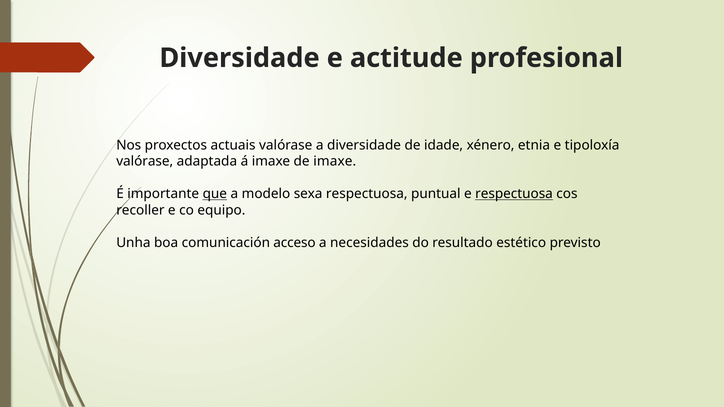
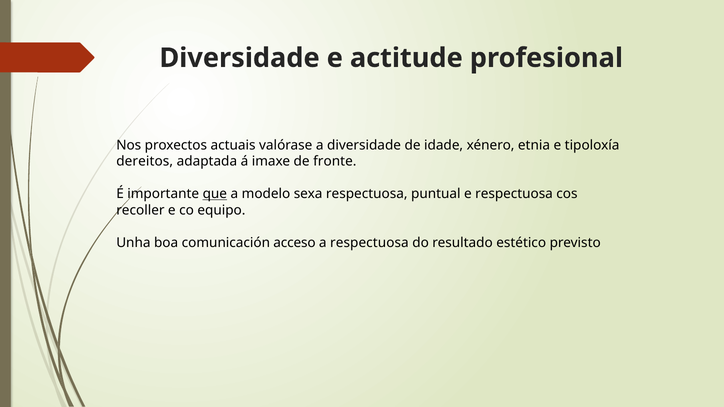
valórase: valórase -> dereitos (145, 161)
de imaxe: imaxe -> fronte (335, 161)
respectuosa underline: present -> none (514, 194)
a necesidades: necesidades -> respectuosa (369, 243)
